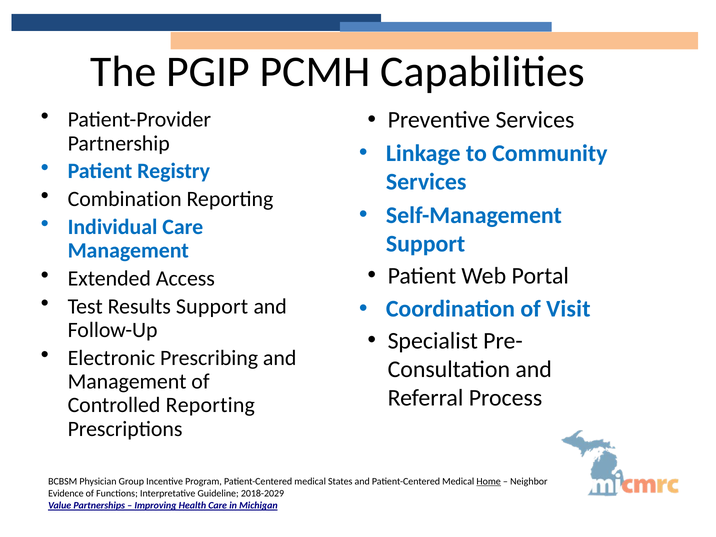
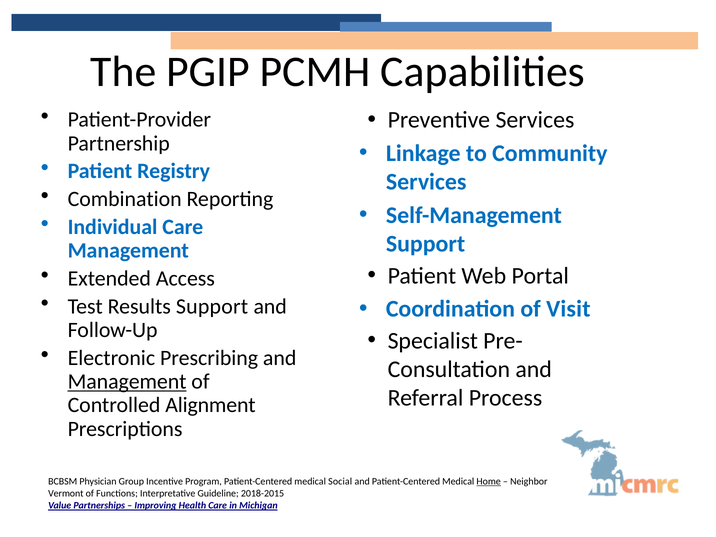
Management underline: none -> present (127, 382)
Controlled Reporting: Reporting -> Alignment (210, 405)
States: States -> Social (340, 482)
Evidence: Evidence -> Vermont (66, 493)
2018-2029: 2018-2029 -> 2018-2015 (263, 493)
